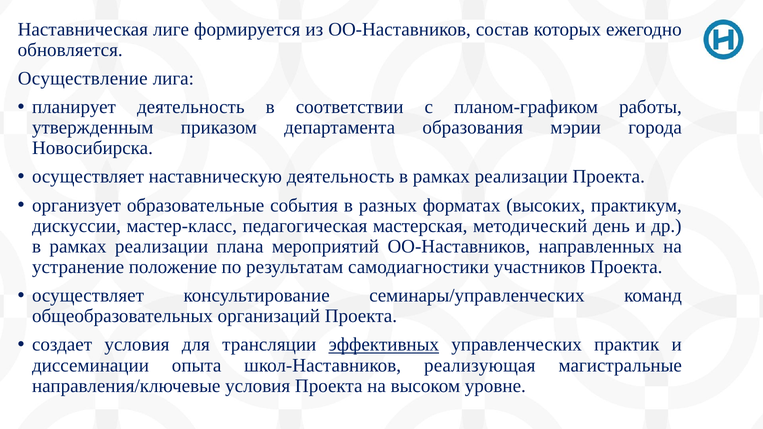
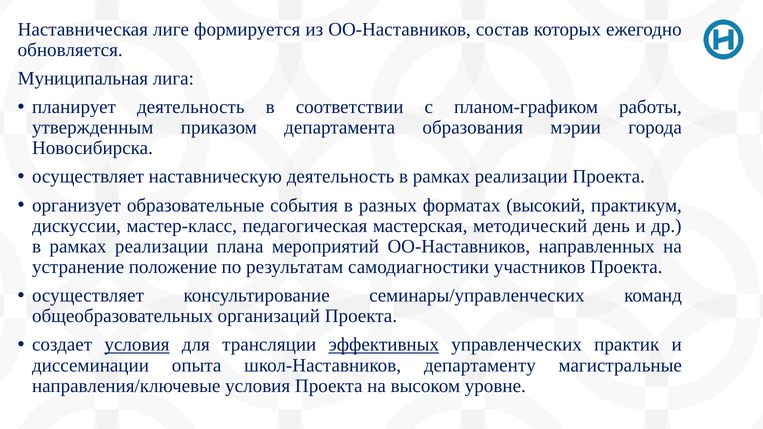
Осуществление: Осуществление -> Муниципальная (83, 79)
высоких: высоких -> высокий (546, 205)
условия underline: none -> present (137, 345)
реализующая: реализующая -> департаменту (480, 365)
